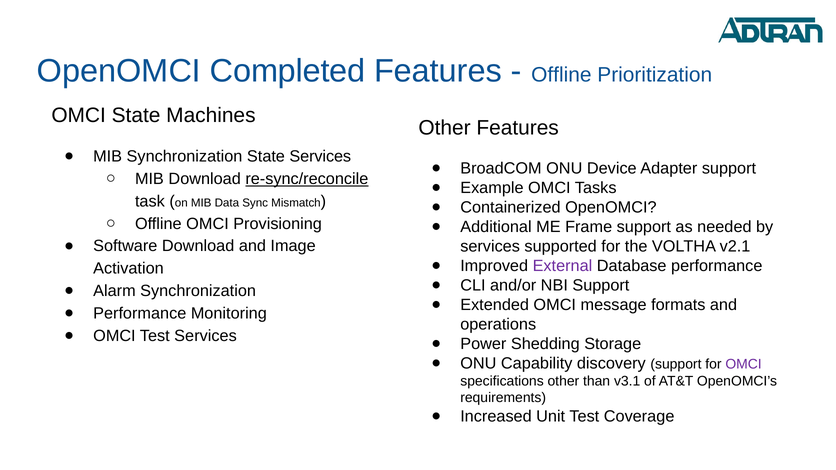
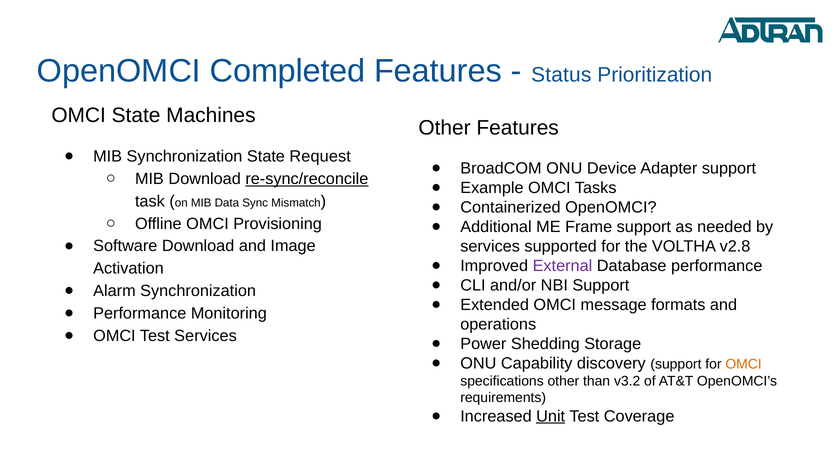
Offline: Offline -> Status (561, 75)
State Services: Services -> Request (320, 157)
v2.1: v2.1 -> v2.8 (735, 246)
OMCI colour: purple -> orange (744, 364)
v3.1: v3.1 -> v3.2 (627, 381)
Unit underline: none -> present (551, 416)
